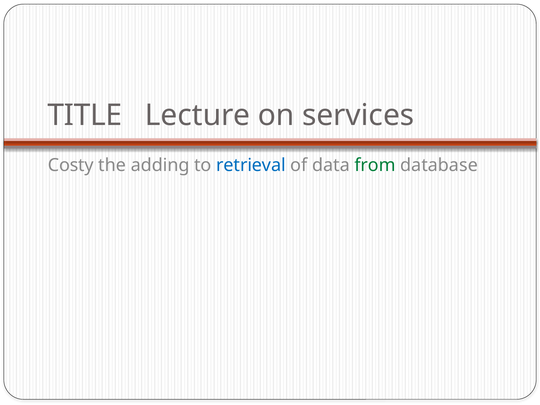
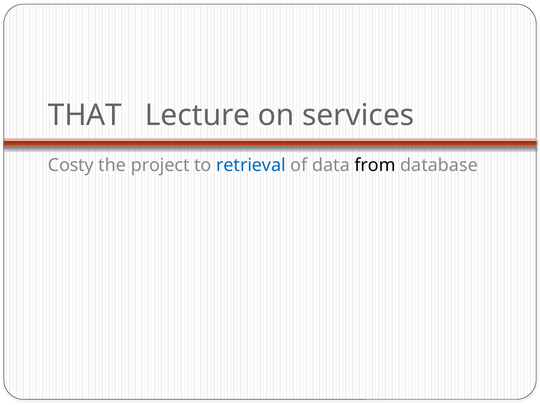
TITLE: TITLE -> THAT (85, 115)
adding: adding -> project (160, 165)
from colour: green -> black (375, 165)
